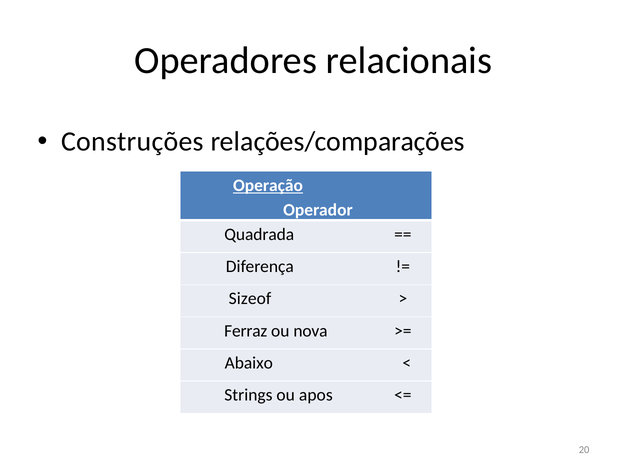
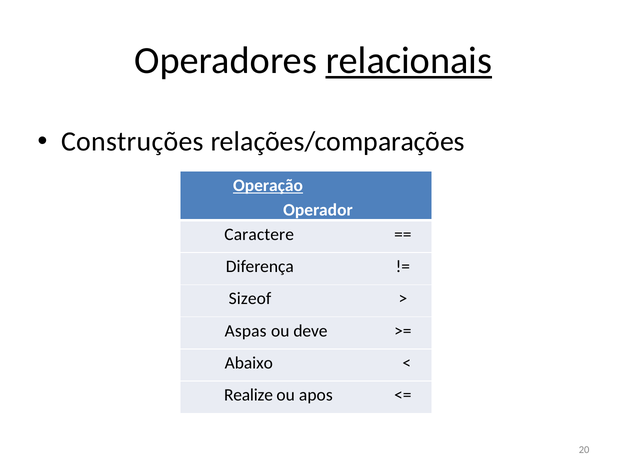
relacionais underline: none -> present (409, 61)
Quadrada: Quadrada -> Caractere (259, 234)
Ferraz: Ferraz -> Aspas (246, 330)
nova: nova -> deve (310, 330)
Strings: Strings -> Realize (248, 394)
